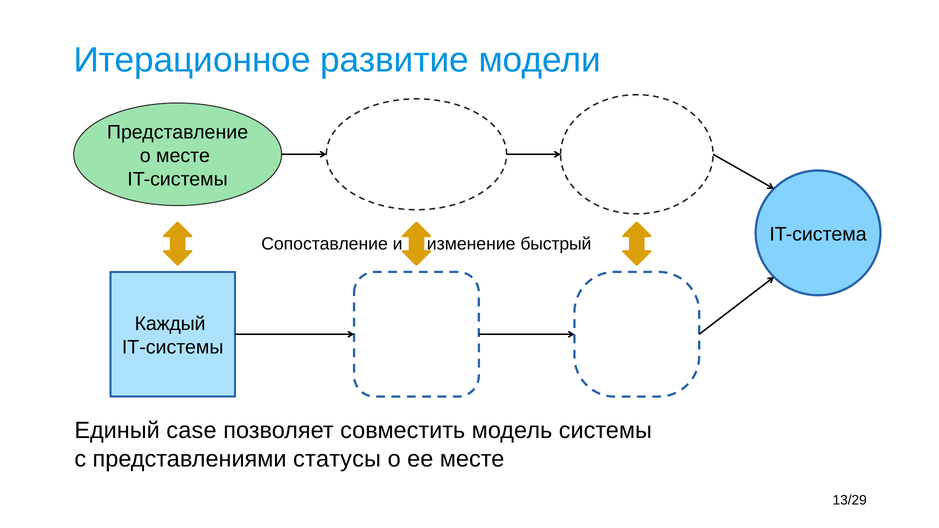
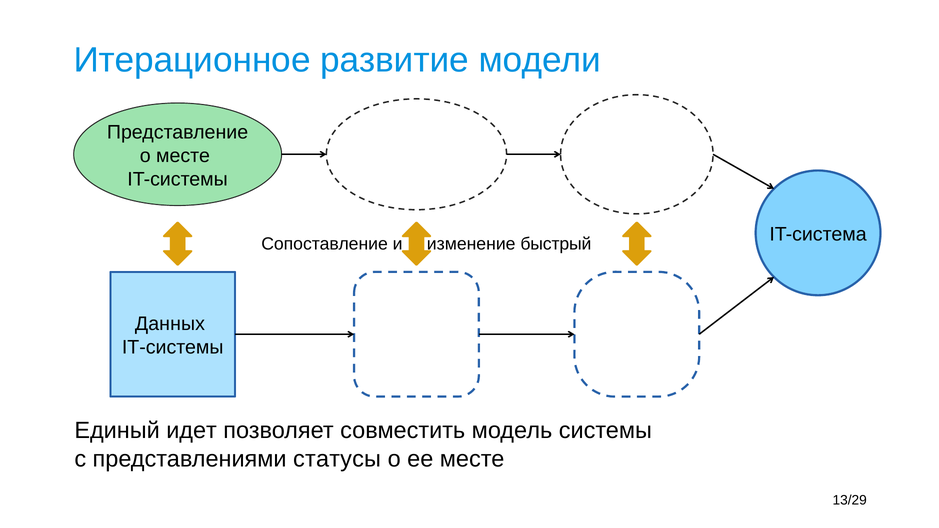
Каждый: Каждый -> Данных (170, 324)
case: case -> идет (192, 431)
